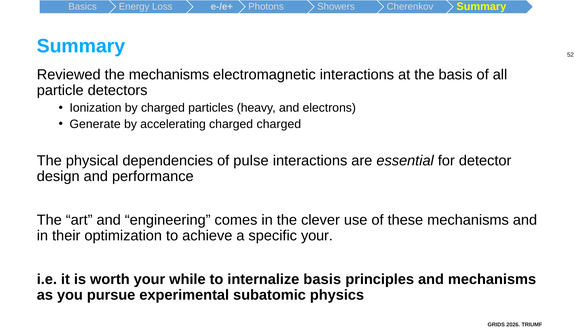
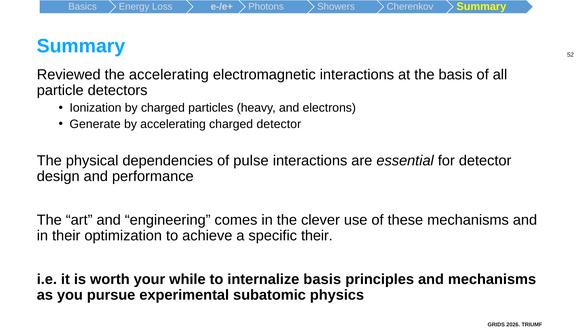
the mechanisms: mechanisms -> accelerating (169, 75)
charged charged: charged -> detector (279, 124)
specific your: your -> their (317, 235)
